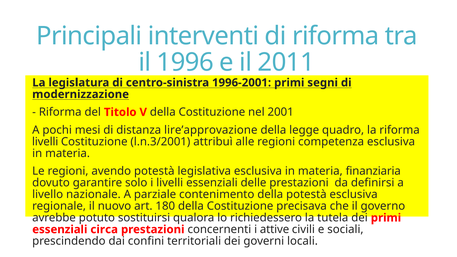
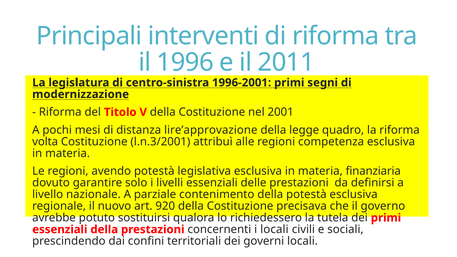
livelli: livelli -> volta (45, 142)
180: 180 -> 920 (165, 206)
essenziali circa: circa -> della (104, 229)
i attive: attive -> locali (274, 229)
